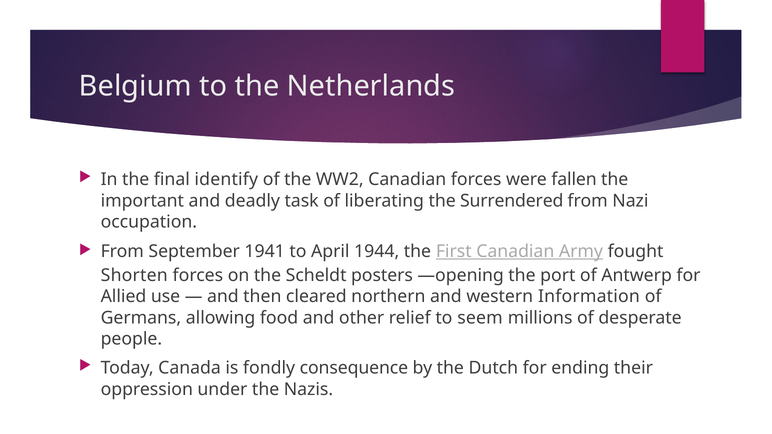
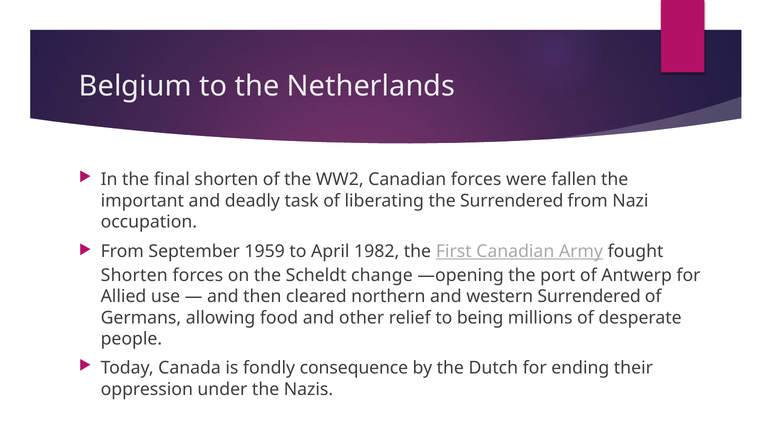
final identify: identify -> shorten (226, 180)
1941: 1941 -> 1959 (265, 251)
1944: 1944 -> 1982 (377, 251)
posters: posters -> change (382, 275)
western Information: Information -> Surrendered (589, 297)
seem: seem -> being (480, 318)
